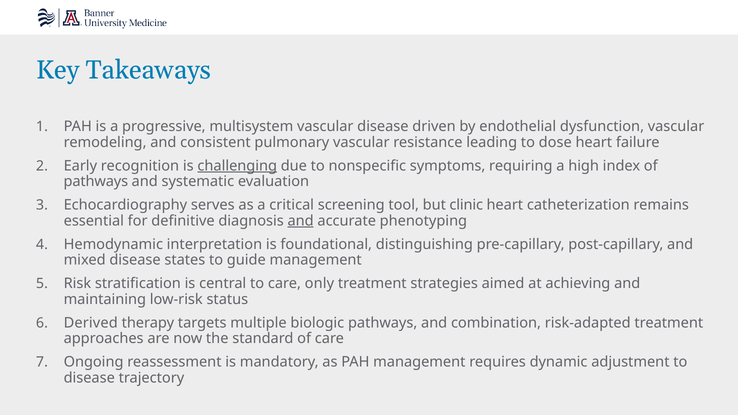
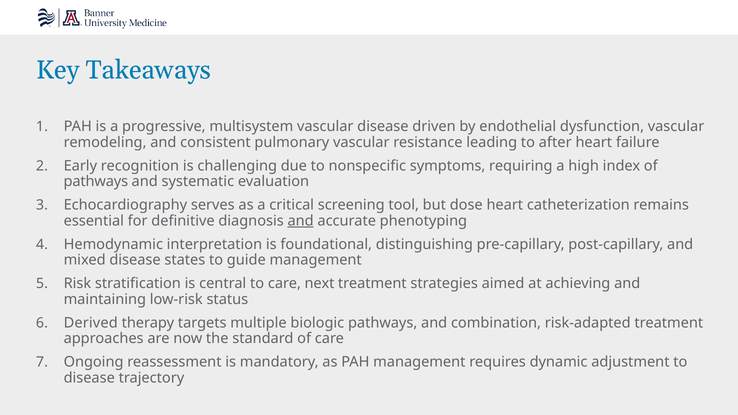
dose: dose -> after (555, 142)
challenging underline: present -> none (237, 166)
clinic: clinic -> dose (466, 205)
only: only -> next (320, 284)
